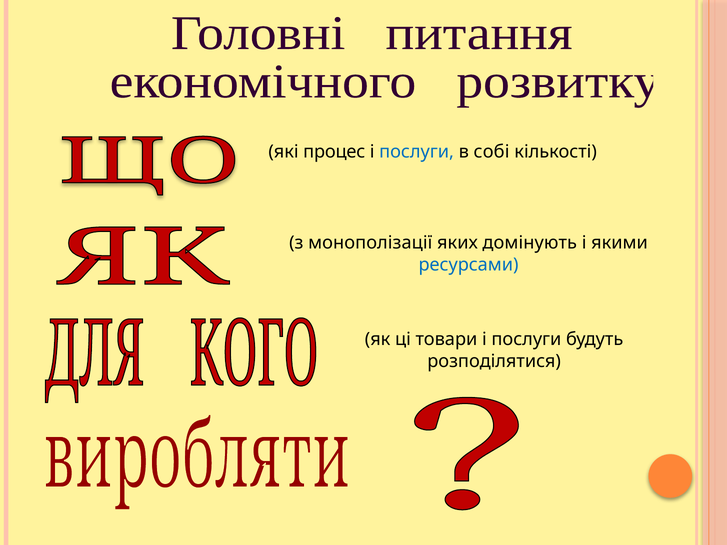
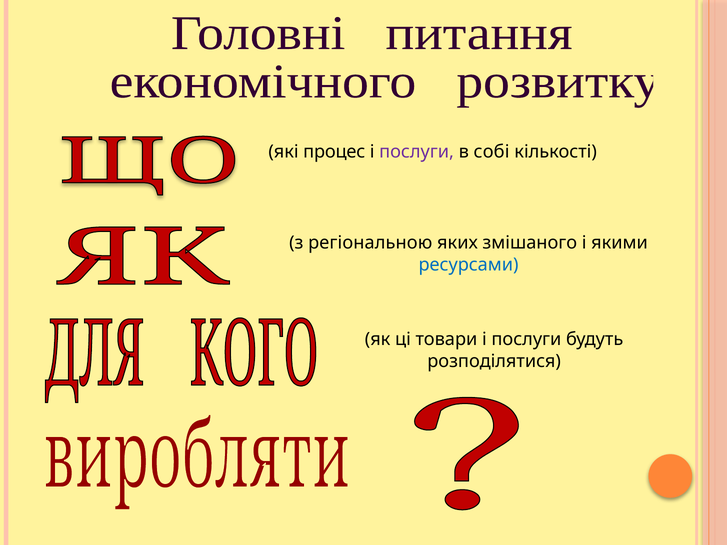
послуги colour: blue -> purple (417, 152)
монополізації: монополізації -> регіональною (370, 243)
домінують: домінують -> змішаного (530, 243)
